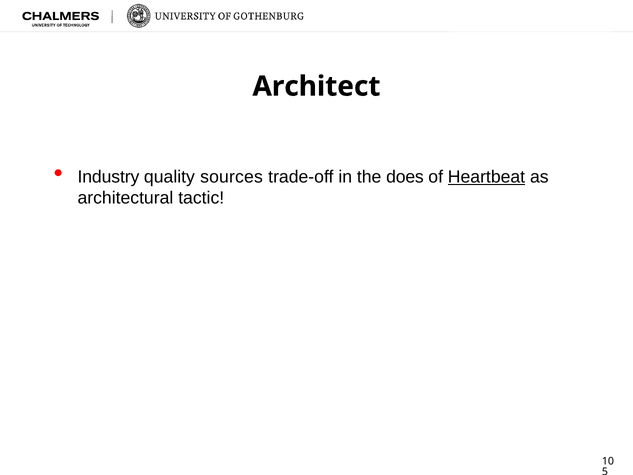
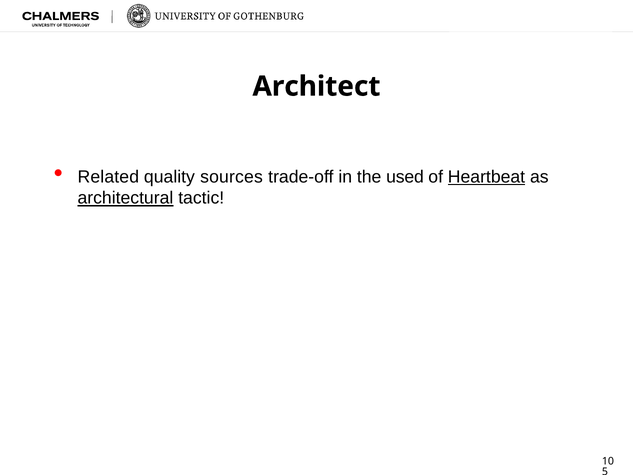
Industry: Industry -> Related (108, 177)
does: does -> used (405, 177)
architectural underline: none -> present (125, 198)
